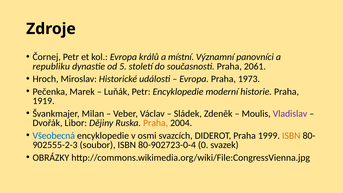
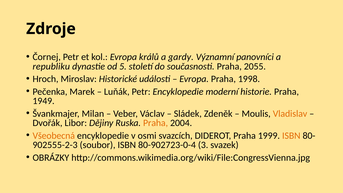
místní: místní -> gardy (181, 57)
2061: 2061 -> 2055 (255, 66)
1973: 1973 -> 1998 (249, 79)
1919: 1919 -> 1949 (44, 101)
Vladislav colour: purple -> orange (290, 114)
Všeobecná colour: blue -> orange (54, 136)
0: 0 -> 3 (203, 145)
